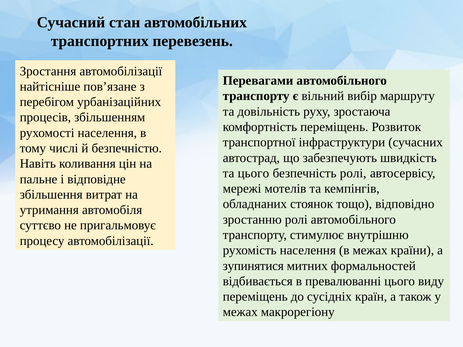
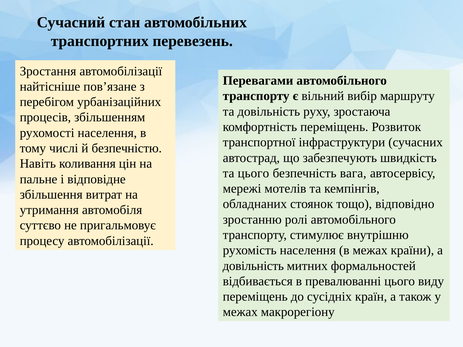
безпечність ролі: ролі -> вага (353, 173)
зупинятися: зупинятися -> довільність (253, 266)
